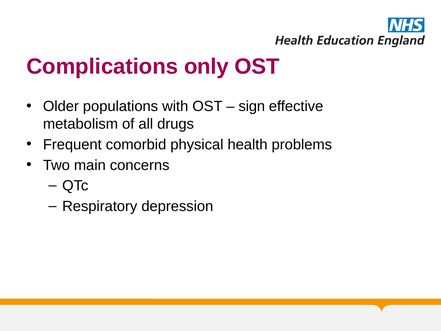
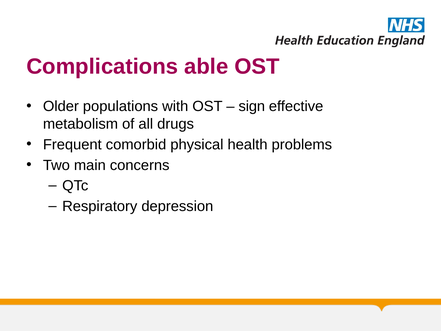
only: only -> able (206, 66)
